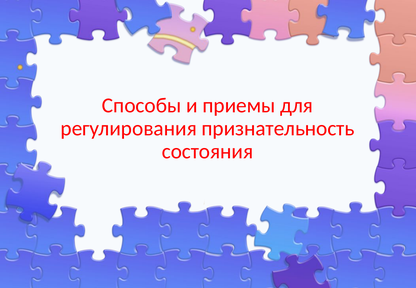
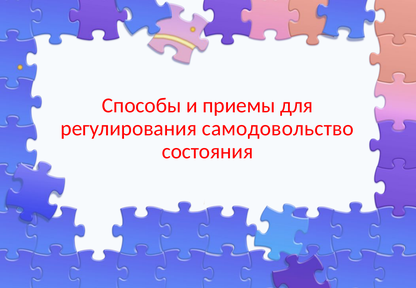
признательность: признательность -> самодовольство (278, 129)
